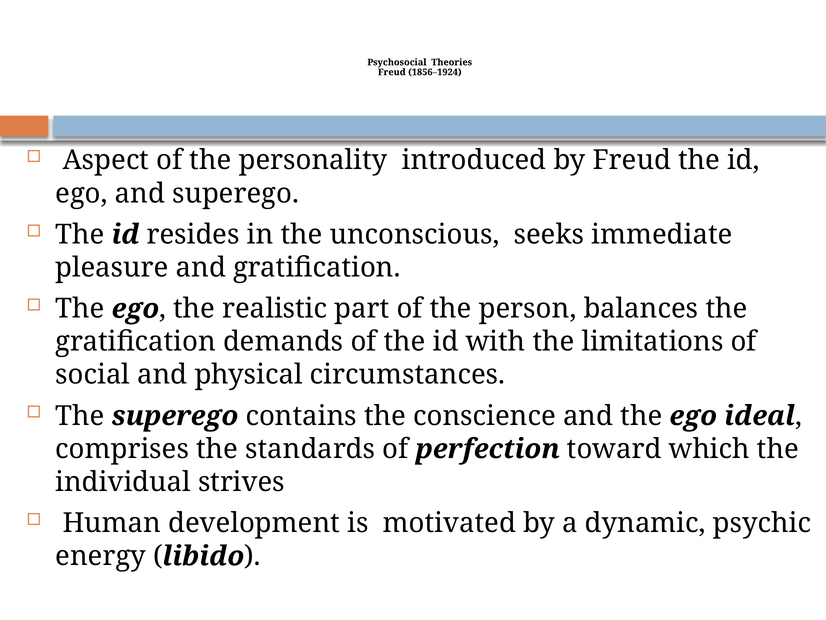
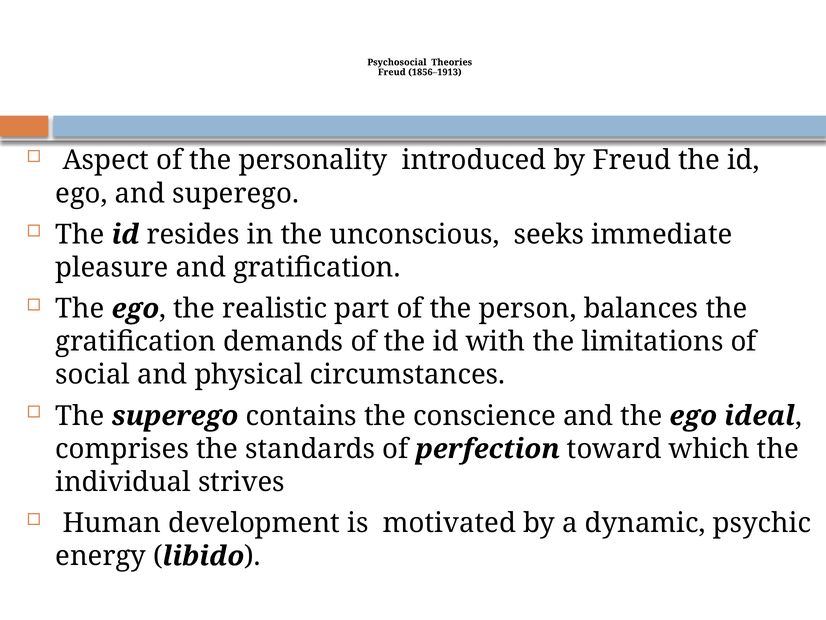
1856–1924: 1856–1924 -> 1856–1913 (435, 72)
